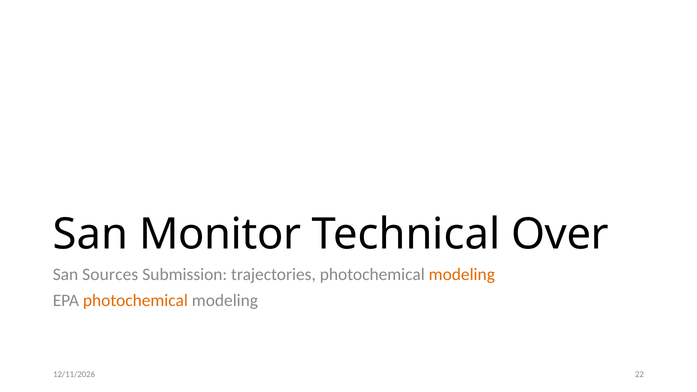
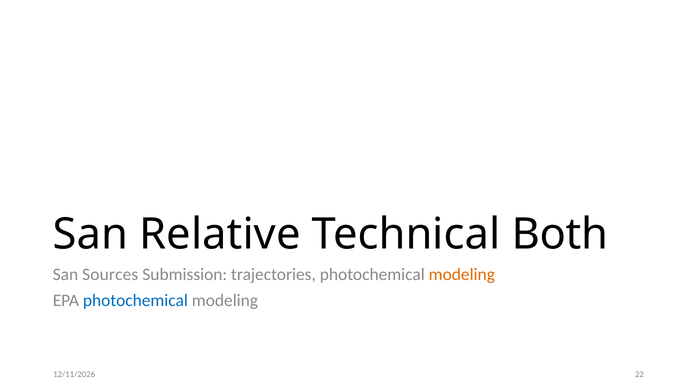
Monitor: Monitor -> Relative (220, 234)
Over: Over -> Both (560, 234)
photochemical colour: orange -> blue (135, 300)
